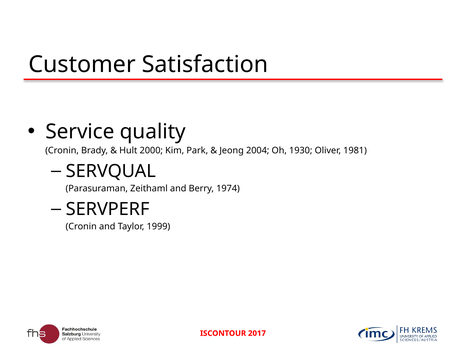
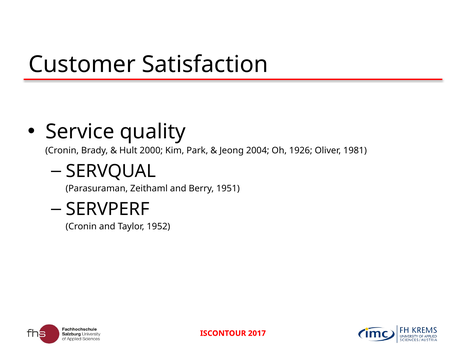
1930: 1930 -> 1926 (301, 151)
1974: 1974 -> 1951 (228, 189)
1999: 1999 -> 1952 (158, 227)
